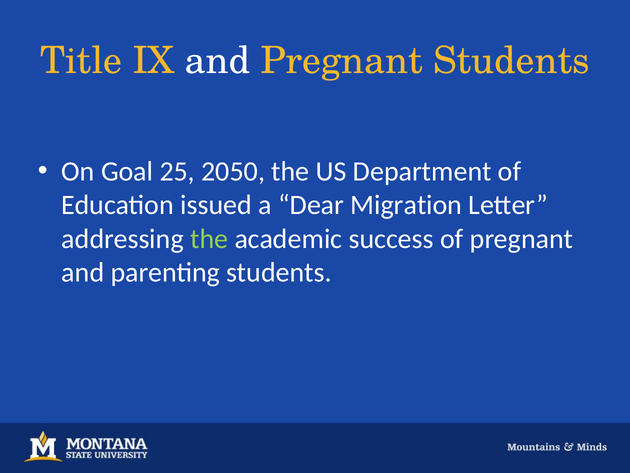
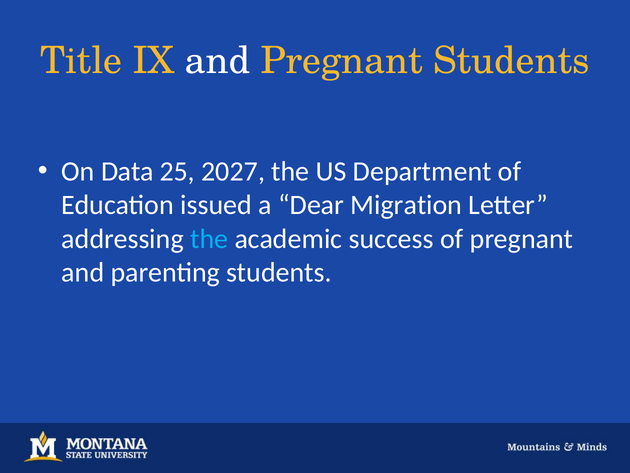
Goal: Goal -> Data (127, 171)
2050: 2050 -> 2027 (233, 171)
the colour: light green -> light blue (209, 239)
